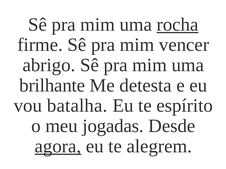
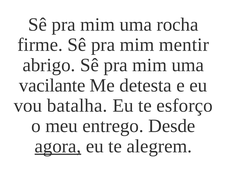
rocha underline: present -> none (178, 25)
vencer: vencer -> mentir (184, 45)
brilhante: brilhante -> vacilante (52, 86)
espírito: espírito -> esforço (185, 106)
jogadas: jogadas -> entrego (113, 126)
